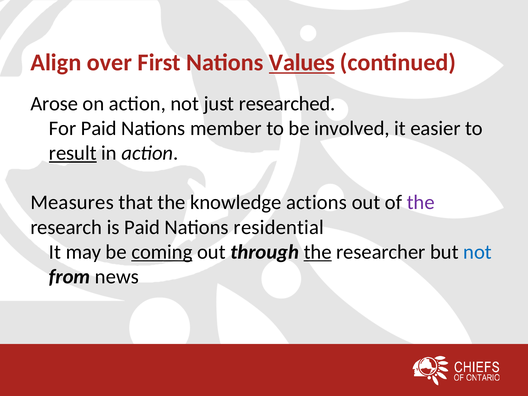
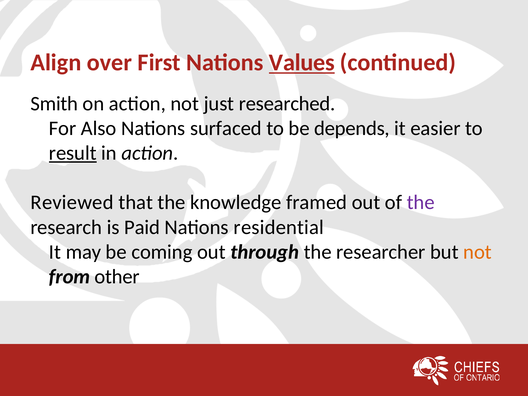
Arose: Arose -> Smith (54, 104)
For Paid: Paid -> Also (99, 128)
member: member -> surfaced (226, 128)
involved: involved -> depends (352, 128)
Measures: Measures -> Reviewed (72, 203)
actions: actions -> framed (317, 203)
coming underline: present -> none (162, 252)
the underline: present -> none (318, 252)
not colour: blue -> orange (478, 252)
news: news -> other (117, 277)
